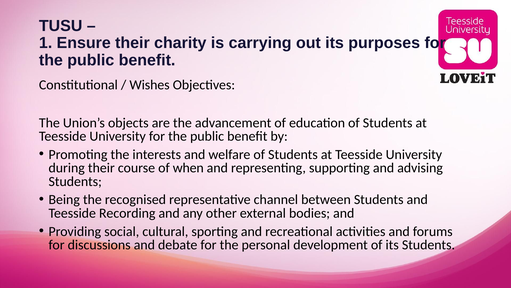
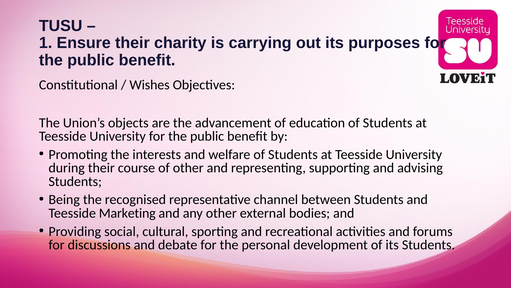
of when: when -> other (188, 168)
Recording: Recording -> Marketing (127, 213)
